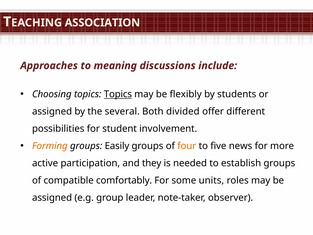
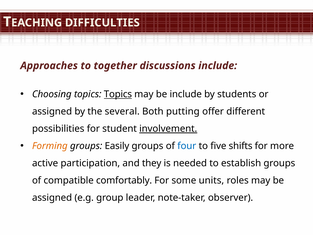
ASSOCIATION: ASSOCIATION -> DIFFICULTIES (102, 23)
meaning: meaning -> together (115, 66)
be flexibly: flexibly -> include (186, 94)
divided: divided -> putting (183, 111)
involvement underline: none -> present (168, 129)
four colour: orange -> blue (187, 146)
news: news -> shifts (241, 146)
